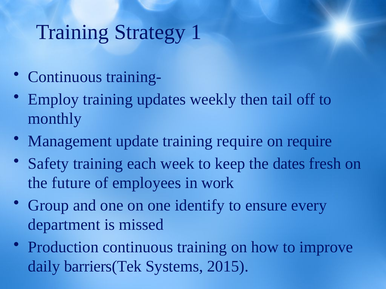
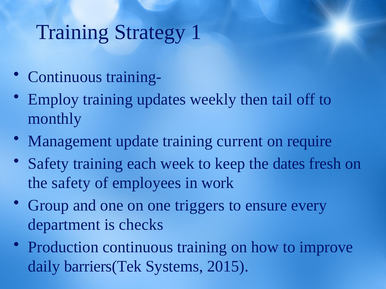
training require: require -> current (240, 141)
the future: future -> safety (71, 183)
identify: identify -> triggers (200, 206)
missed: missed -> checks (141, 225)
